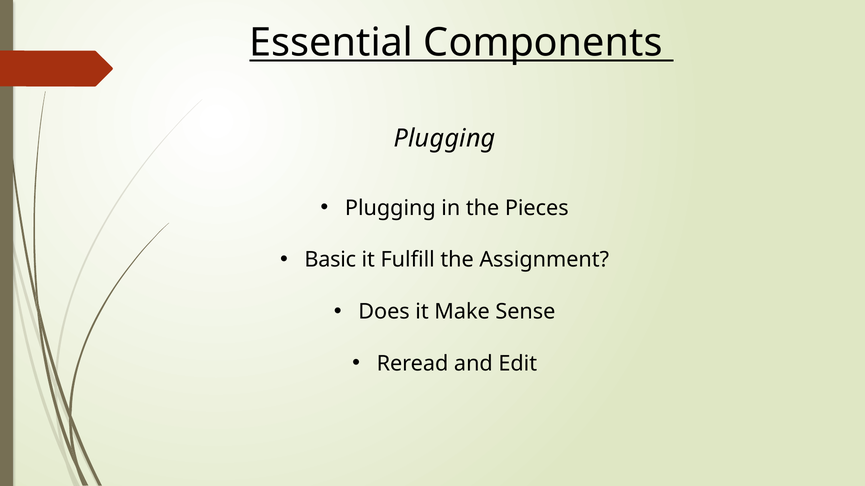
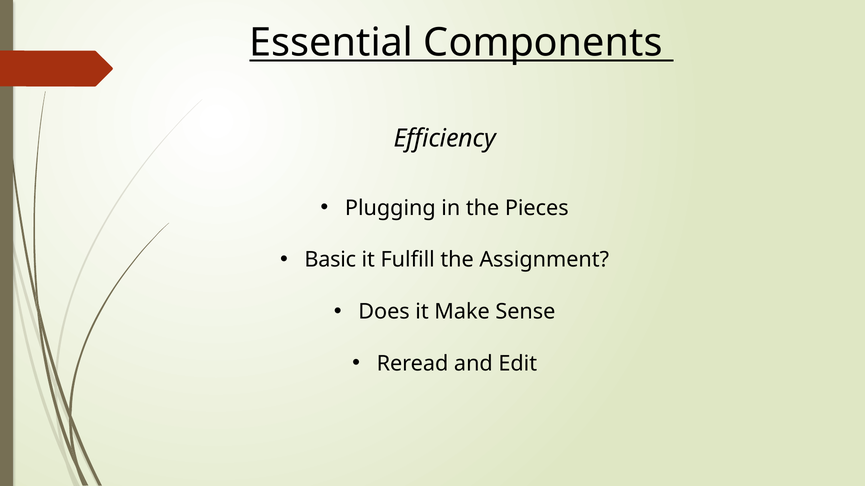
Plugging: Plugging -> Efficiency (445, 138)
